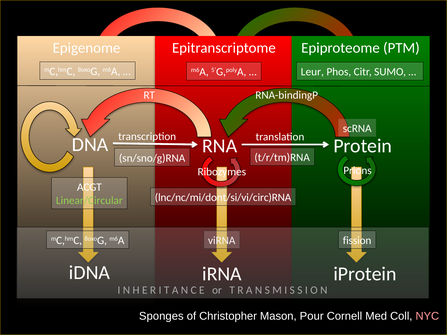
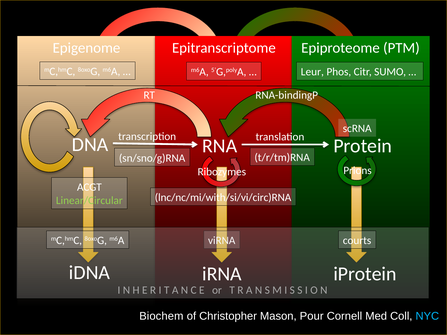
lnc/nc/mi/dont/si/vi/circ)RNA: lnc/nc/mi/dont/si/vi/circ)RNA -> lnc/nc/mi/with/si/vi/circ)RNA (223, 198)
fission: fission -> courts (357, 241)
Sponges: Sponges -> Biochem (161, 316)
NYC colour: pink -> light blue (427, 316)
